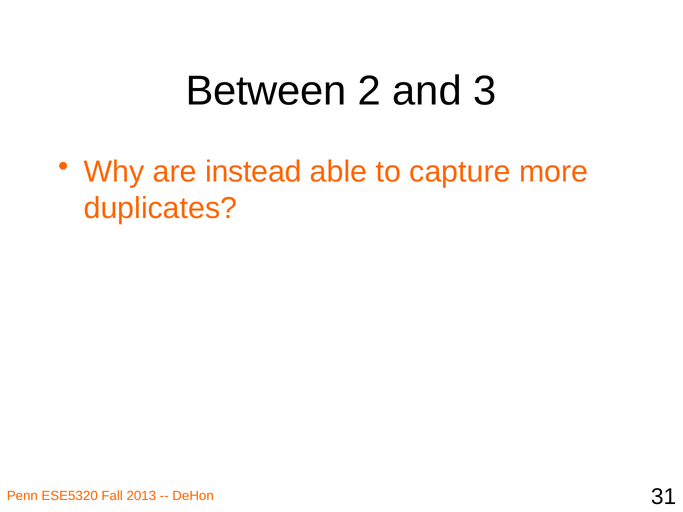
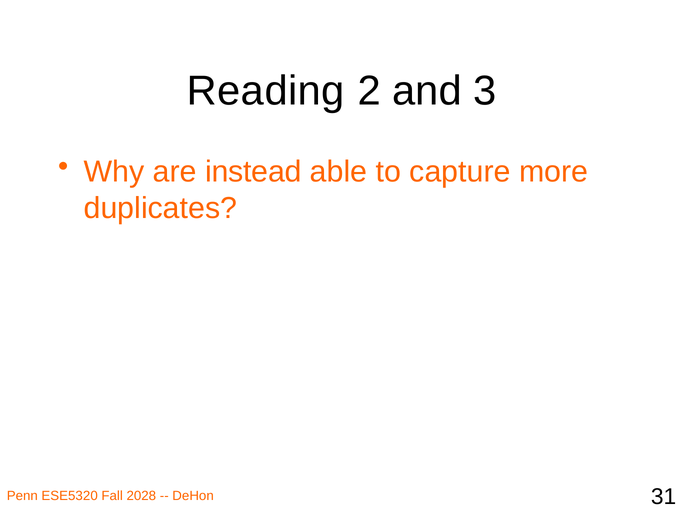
Between: Between -> Reading (266, 91)
2013: 2013 -> 2028 (141, 496)
